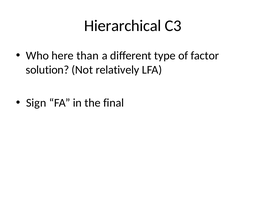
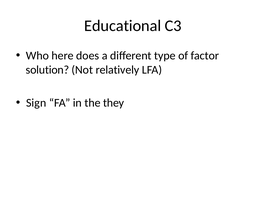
Hierarchical: Hierarchical -> Educational (123, 26)
than: than -> does (88, 56)
final: final -> they (114, 103)
